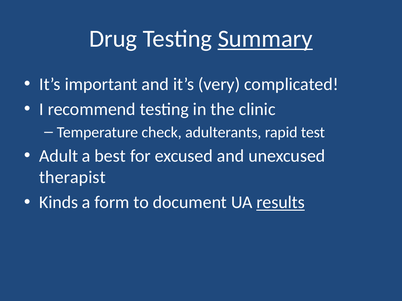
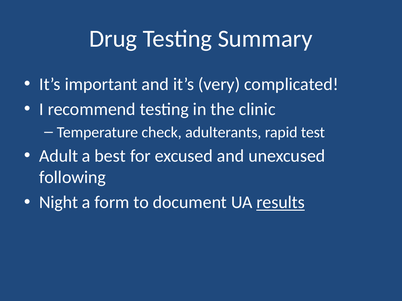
Summary underline: present -> none (265, 39)
therapist: therapist -> following (73, 178)
Kinds: Kinds -> Night (59, 203)
